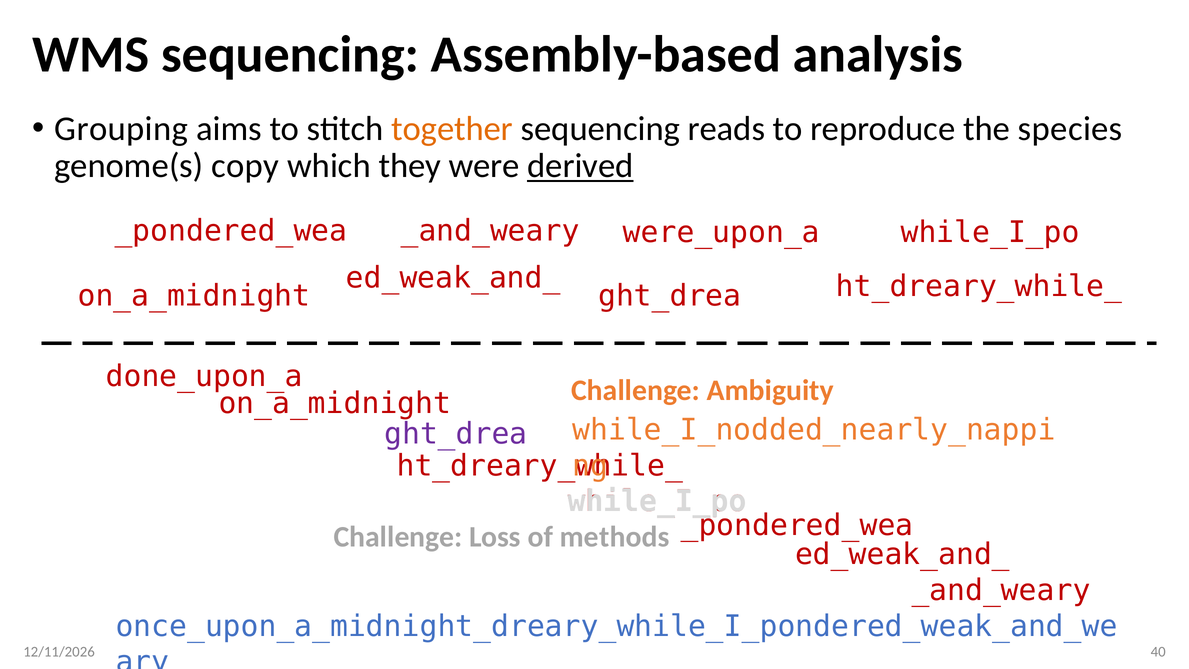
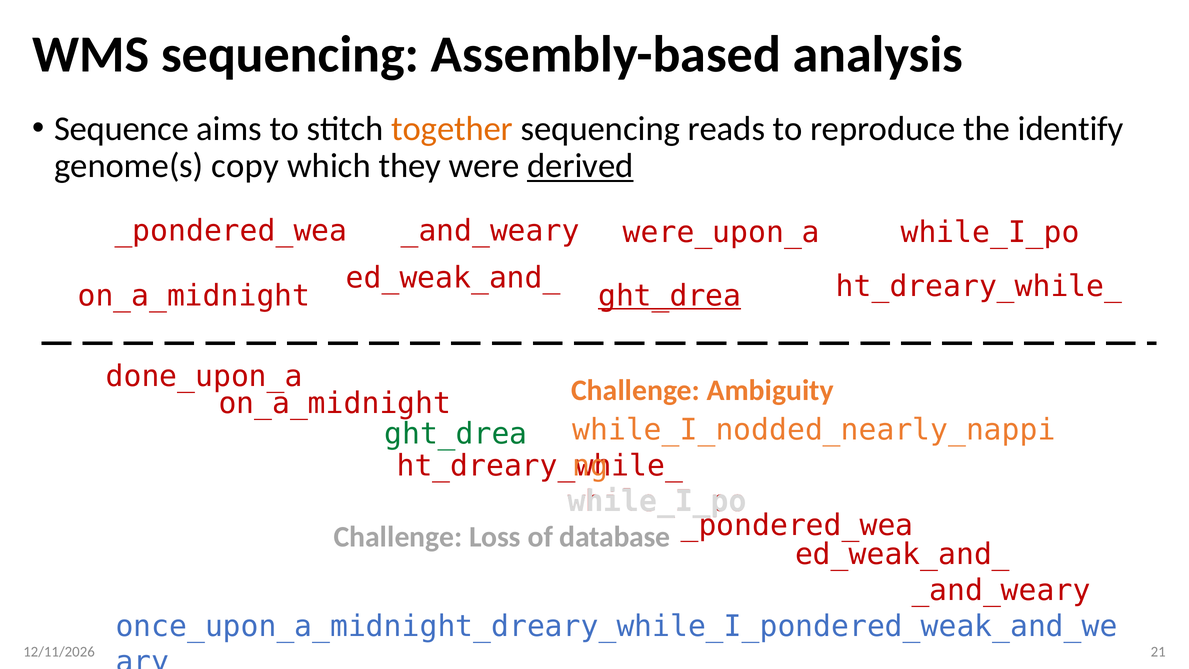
Grouping: Grouping -> Sequence (122, 129)
species: species -> identify (1071, 129)
ght_drea underline: none -> present (670, 296)
ght_drea colour: purple -> green (456, 434)
methods: methods -> database (615, 537)
40: 40 -> 21 (1158, 651)
